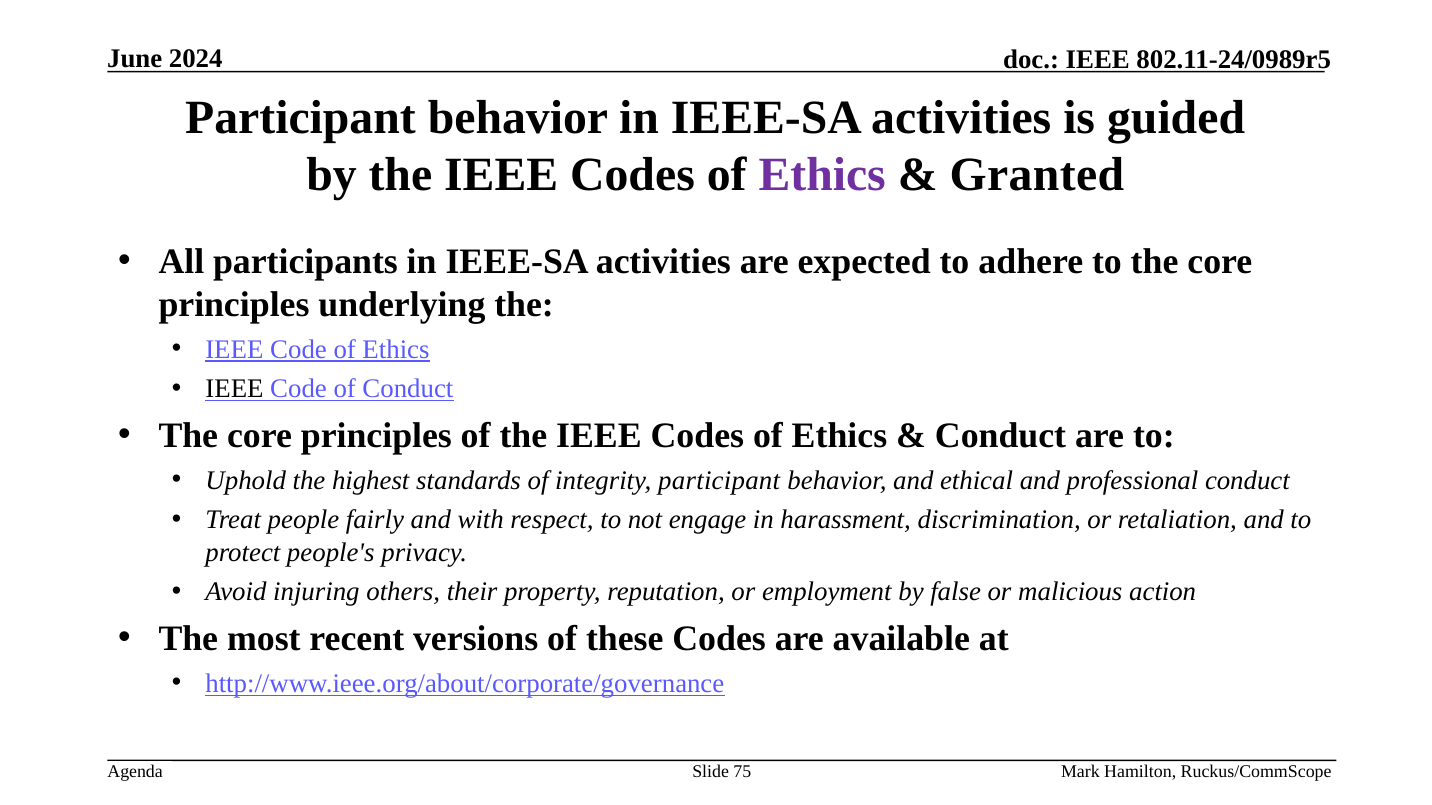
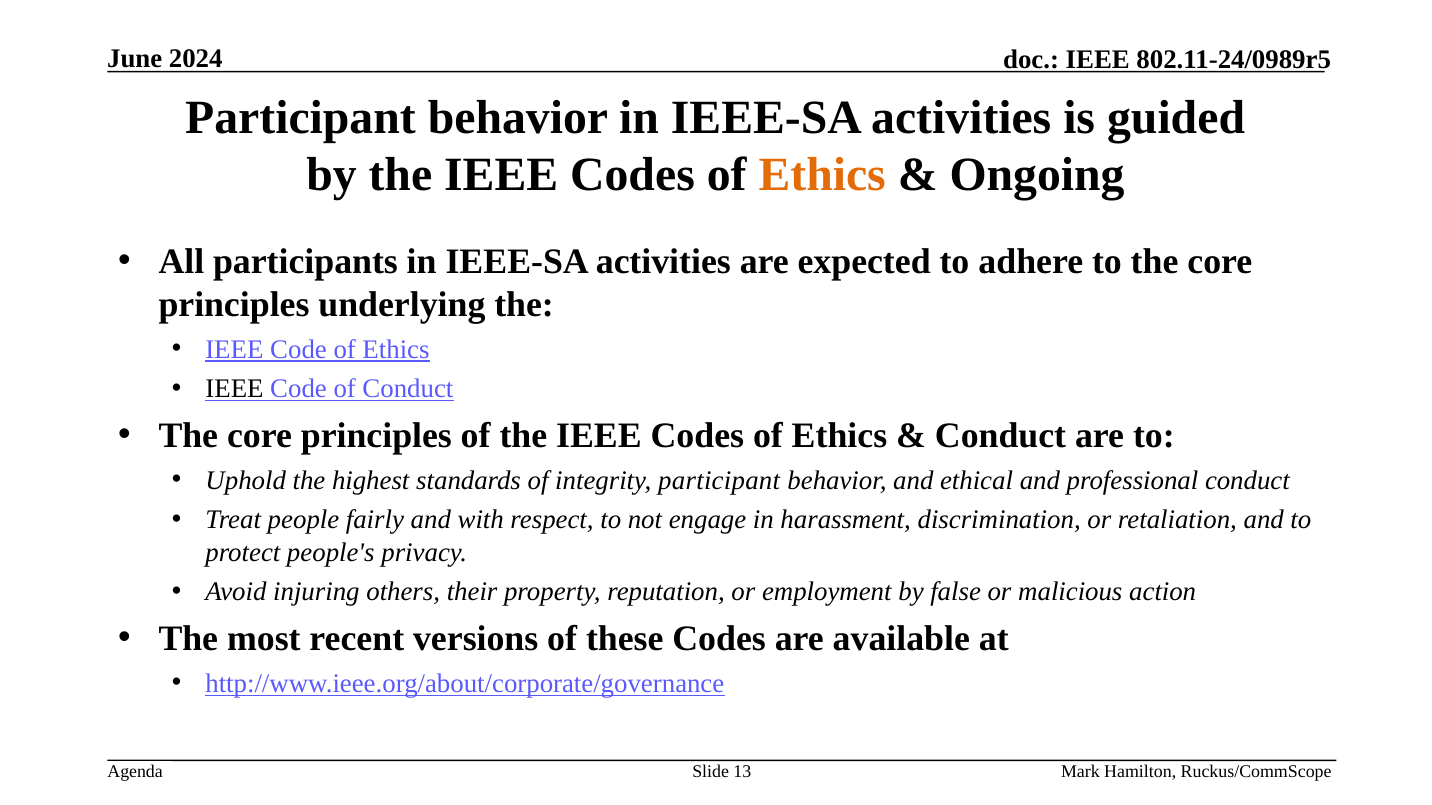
Ethics colour: purple -> orange (822, 175)
Granted: Granted -> Ongoing (1037, 175)
75: 75 -> 13 (742, 773)
